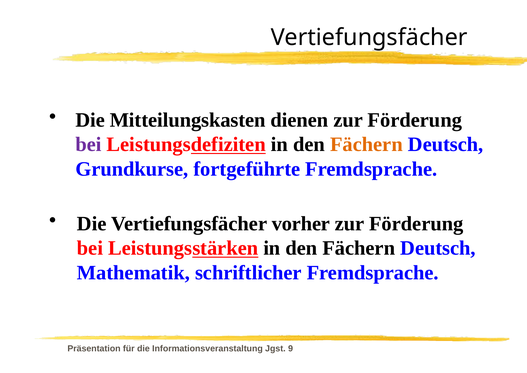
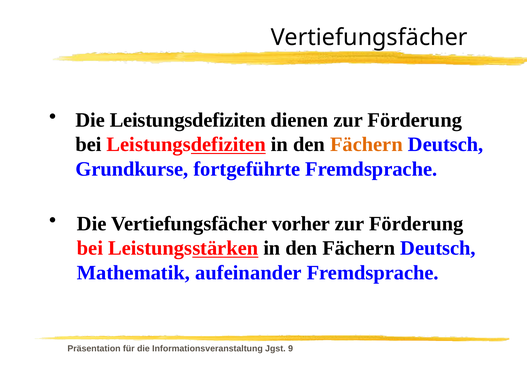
Die Mitteilungskasten: Mitteilungskasten -> Leistungsdefiziten (188, 120)
bei colour: purple -> black (89, 145)
schriftlicher: schriftlicher -> aufeinander (248, 273)
